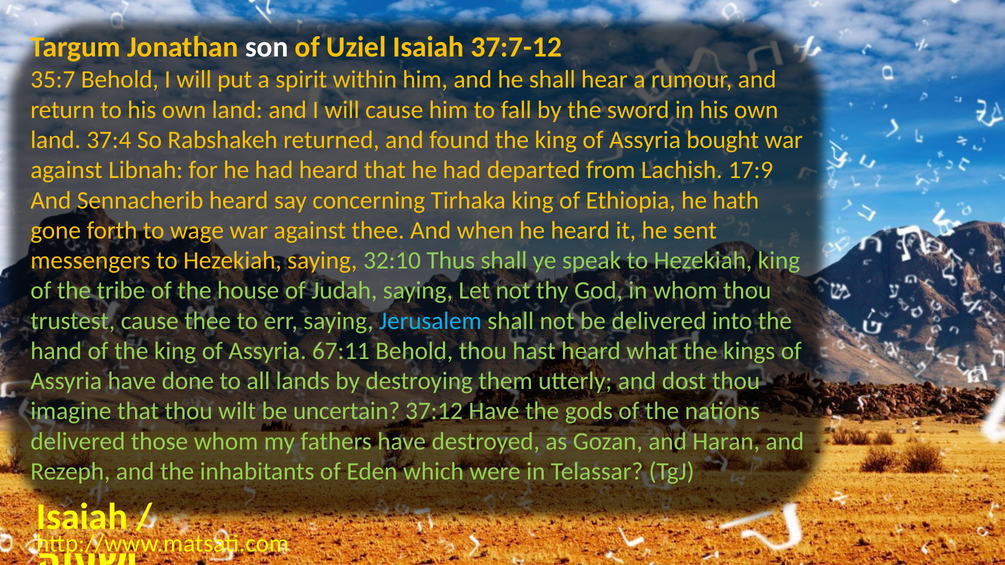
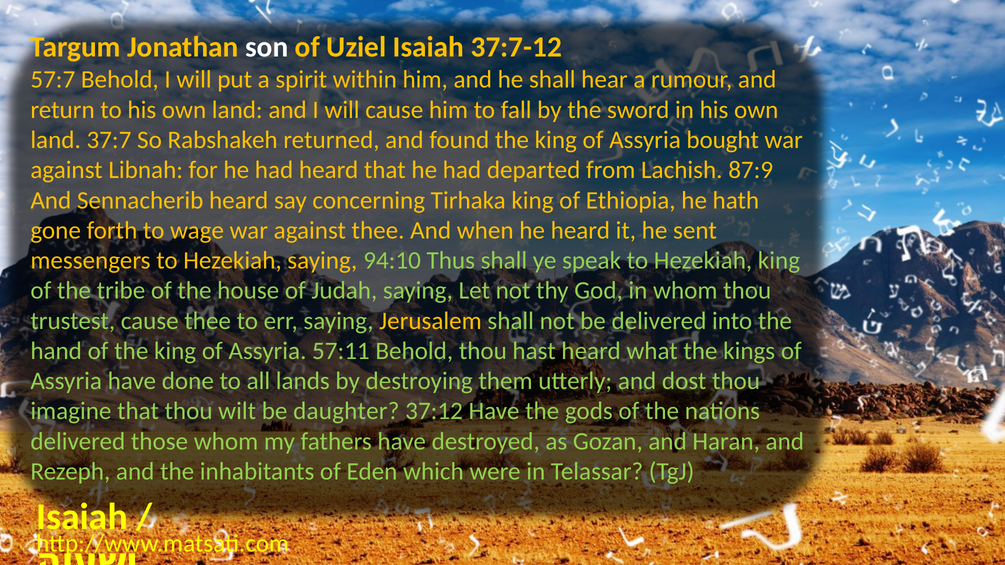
35:7: 35:7 -> 57:7 (53, 80)
37:4: 37:4 -> 37:7 (109, 140)
17:9: 17:9 -> 87:9 (751, 170)
32:10: 32:10 -> 94:10 (392, 261)
Jerusalem colour: light blue -> yellow (430, 321)
67:11: 67:11 -> 57:11 (341, 351)
uncertain: uncertain -> daughter (346, 411)
